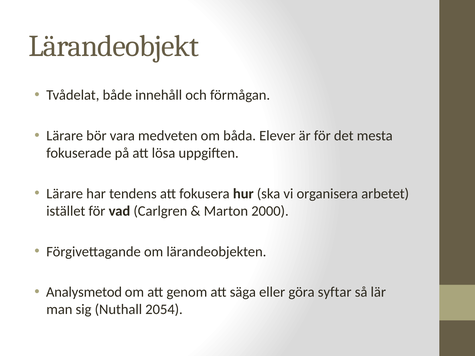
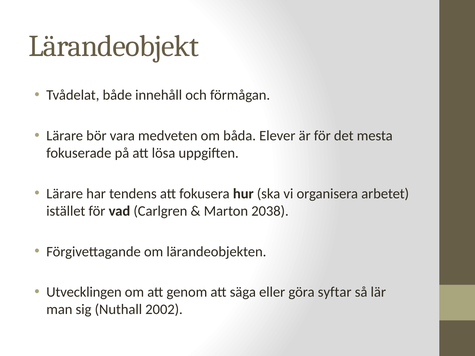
2000: 2000 -> 2038 (270, 211)
Analysmetod: Analysmetod -> Utvecklingen (84, 292)
2054: 2054 -> 2002 (164, 310)
